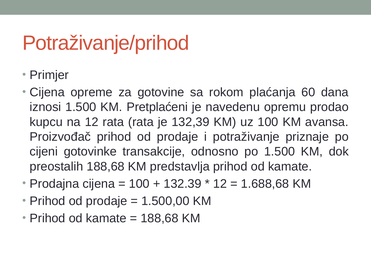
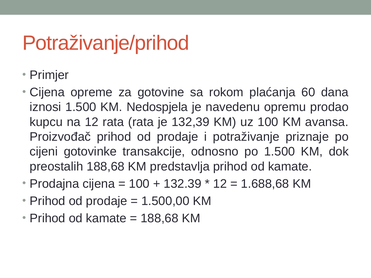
Pretplaćeni: Pretplaćeni -> Nedospjela (157, 107)
